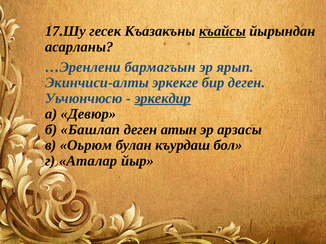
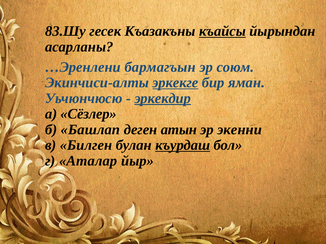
17.Шу: 17.Шу -> 83.Шу (65, 31)
ярып: ярып -> союм (235, 67)
эркекге underline: none -> present (175, 83)
бир деген: деген -> яман (247, 83)
Девюр: Девюр -> Сёзлер (89, 114)
арзасы: арзасы -> экенни (240, 130)
Оьрюм: Оьрюм -> Билген (86, 145)
къурдаш underline: none -> present (183, 145)
